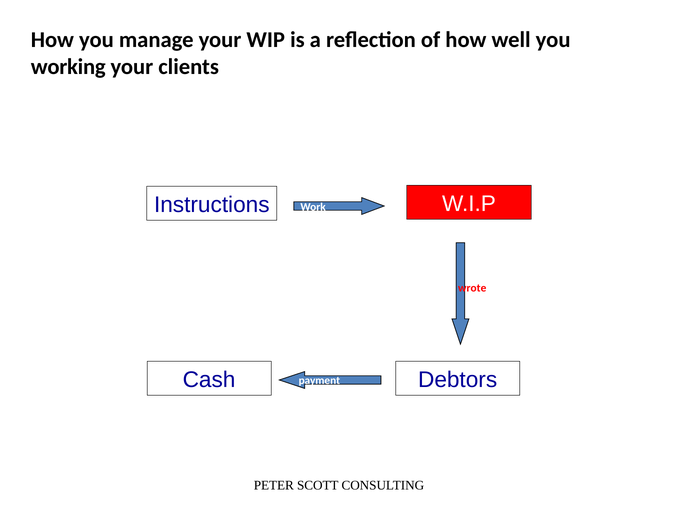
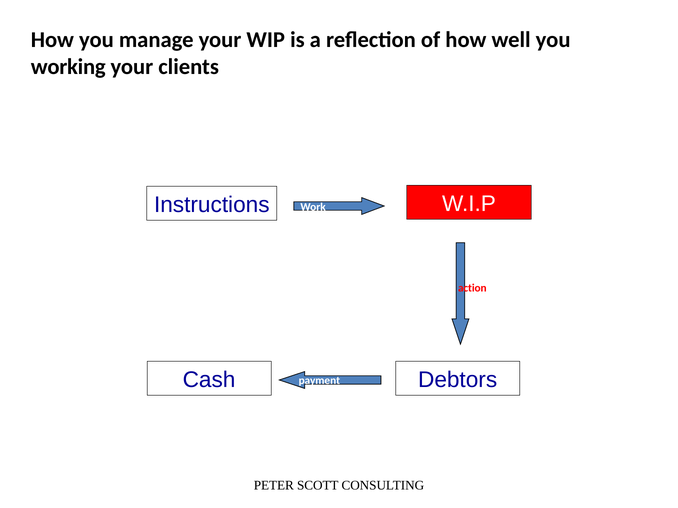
wrote: wrote -> action (472, 288)
